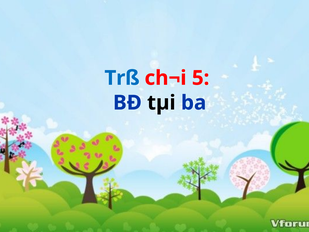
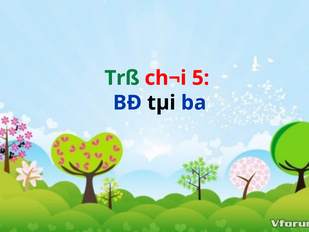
Trß colour: blue -> green (122, 78)
